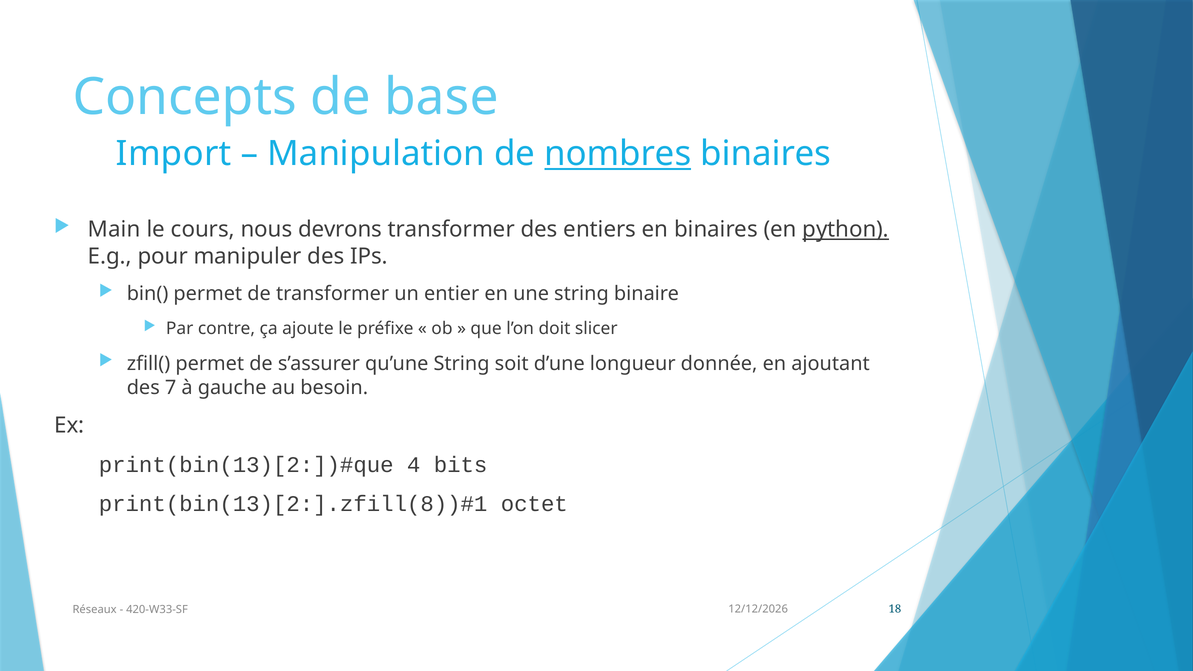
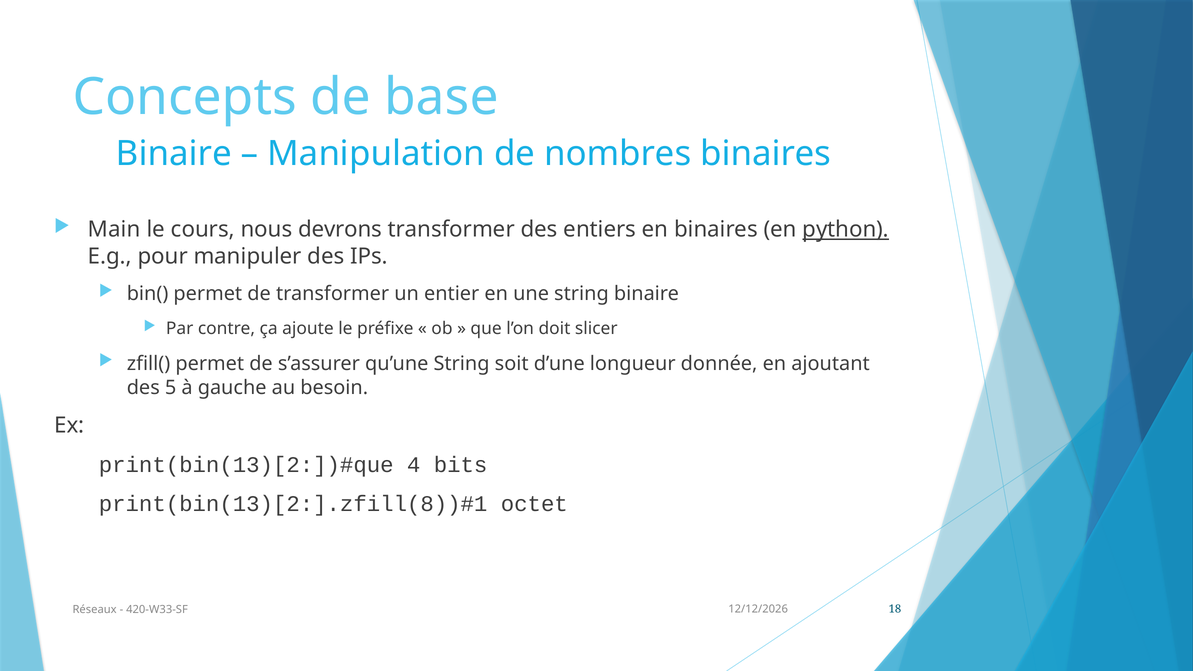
Import: Import -> Binaire (174, 154)
nombres underline: present -> none (618, 154)
7: 7 -> 5 (171, 388)
